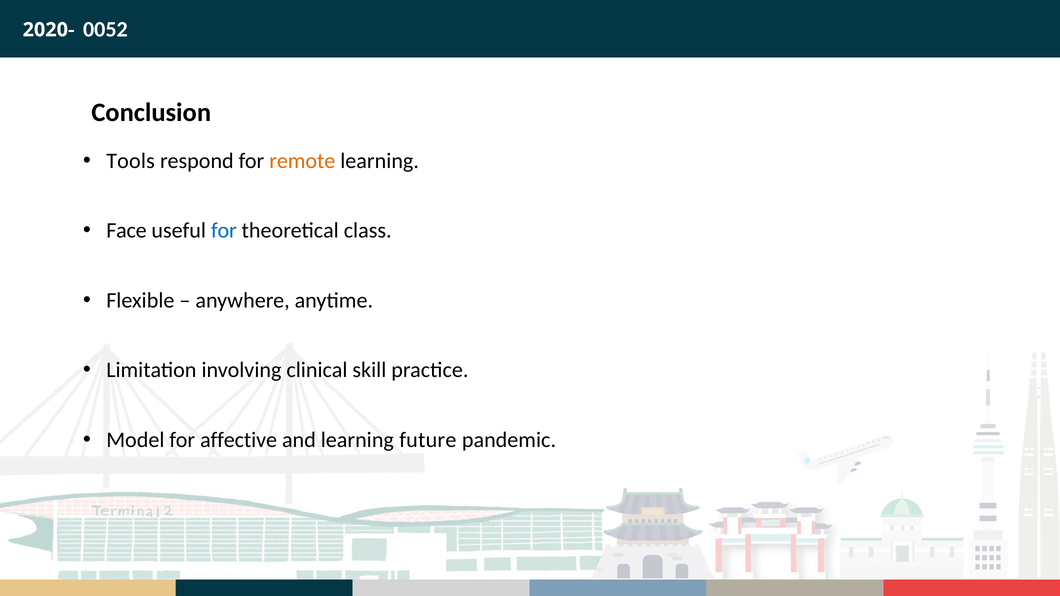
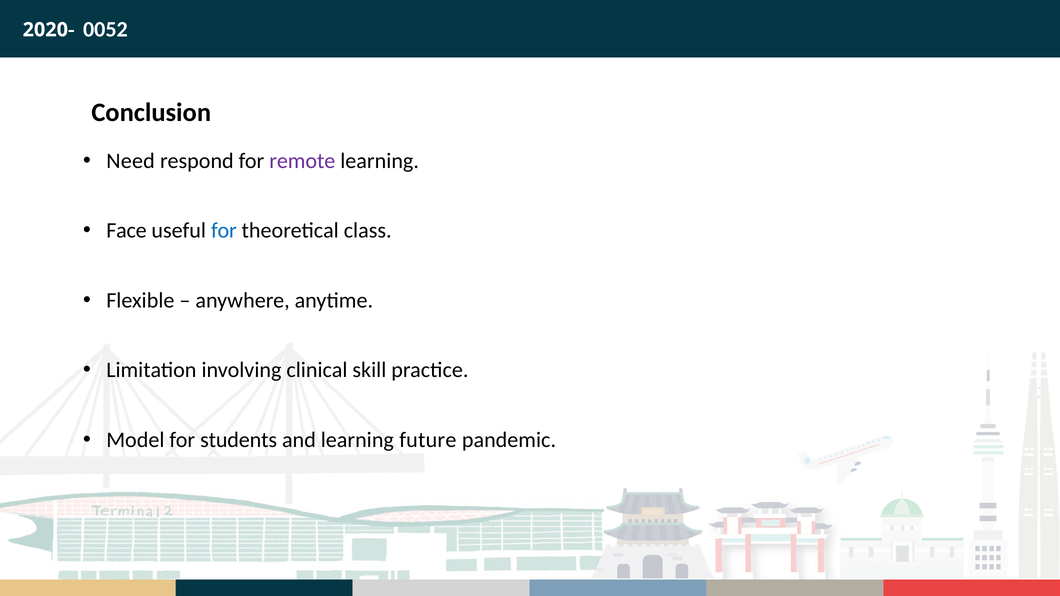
Tools: Tools -> Need (131, 161)
remote colour: orange -> purple (302, 161)
affective: affective -> students (239, 440)
